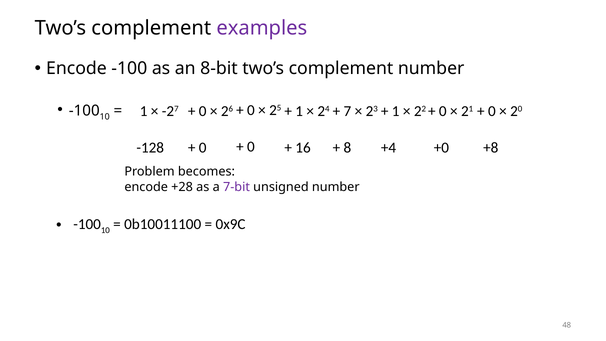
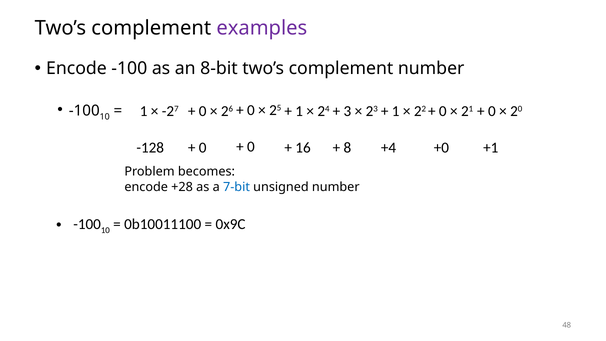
7: 7 -> 3 (347, 111)
+8: +8 -> +1 (491, 148)
7-bit colour: purple -> blue (237, 187)
